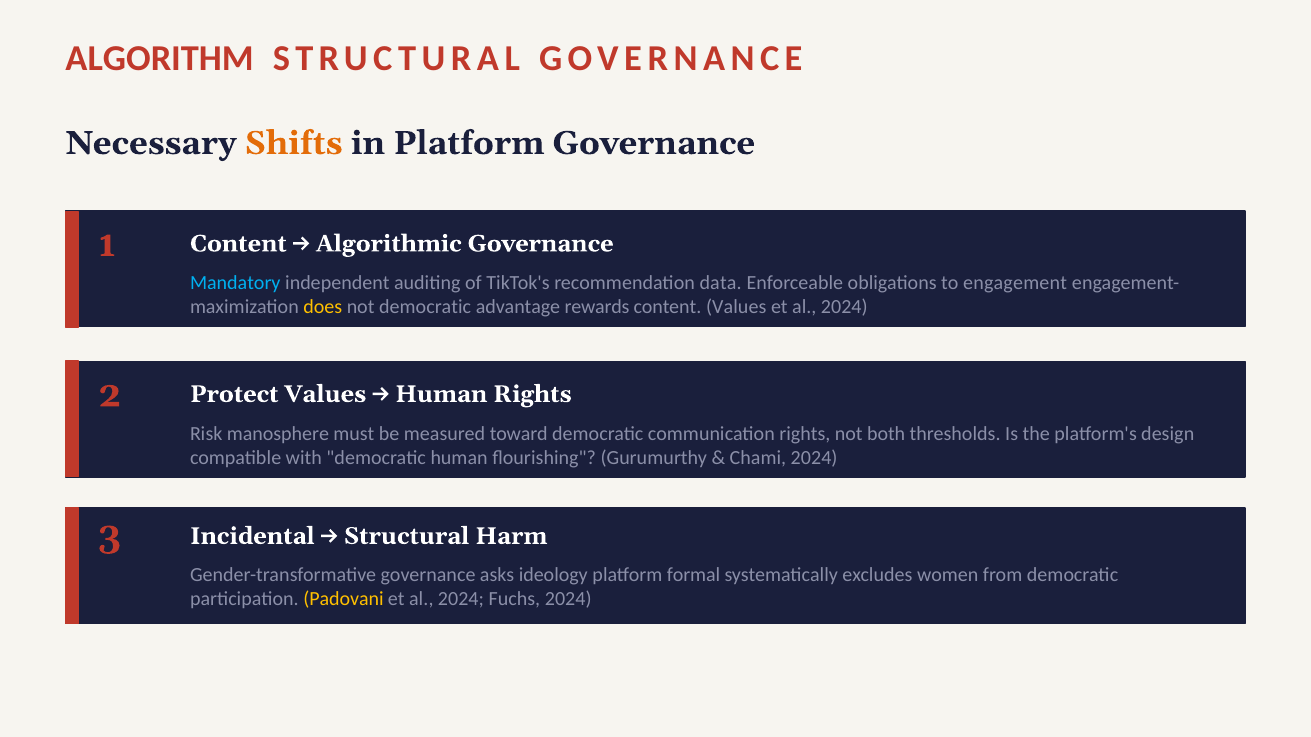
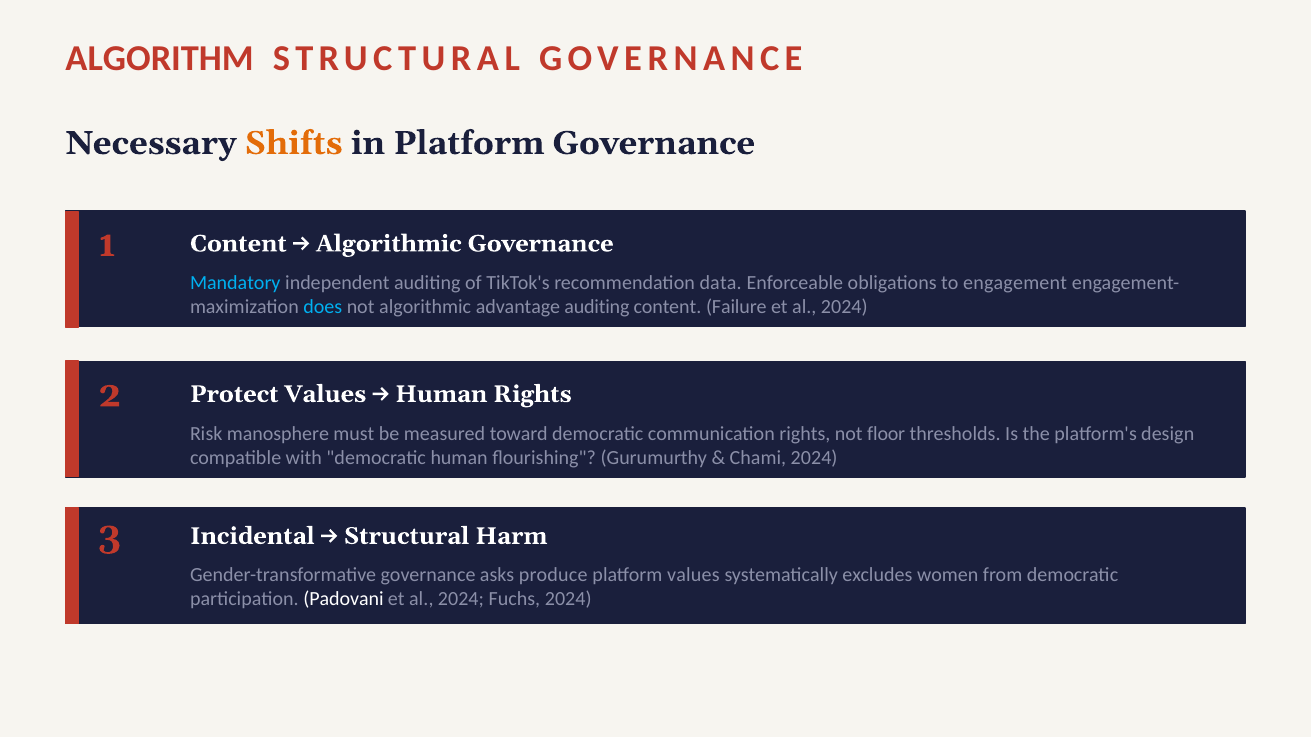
does colour: yellow -> light blue (323, 307)
not democratic: democratic -> algorithmic (425, 307)
advantage rewards: rewards -> auditing (597, 307)
content Values: Values -> Failure (736, 307)
both: both -> floor (886, 434)
ideology: ideology -> produce (553, 575)
platform formal: formal -> values (693, 575)
Padovani colour: yellow -> white (343, 599)
